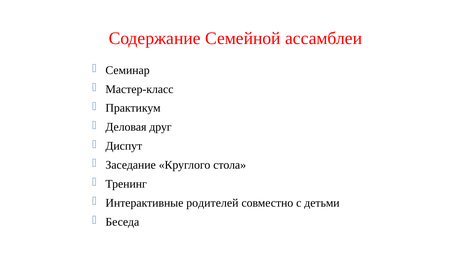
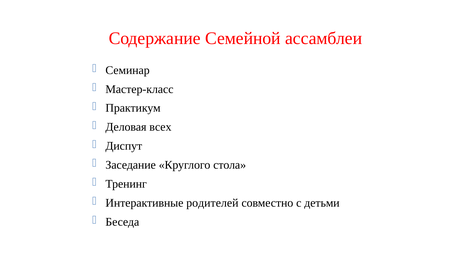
друг: друг -> всех (160, 127)
